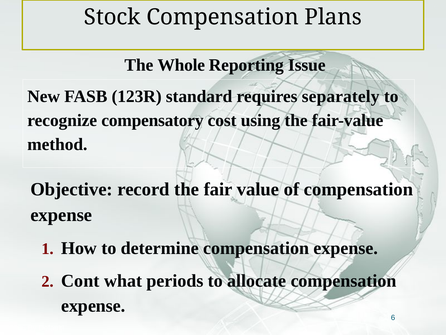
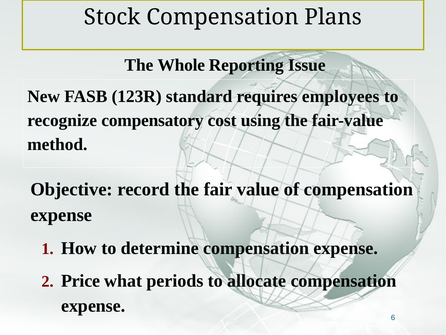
separately: separately -> employees (341, 96)
Cont: Cont -> Price (81, 281)
